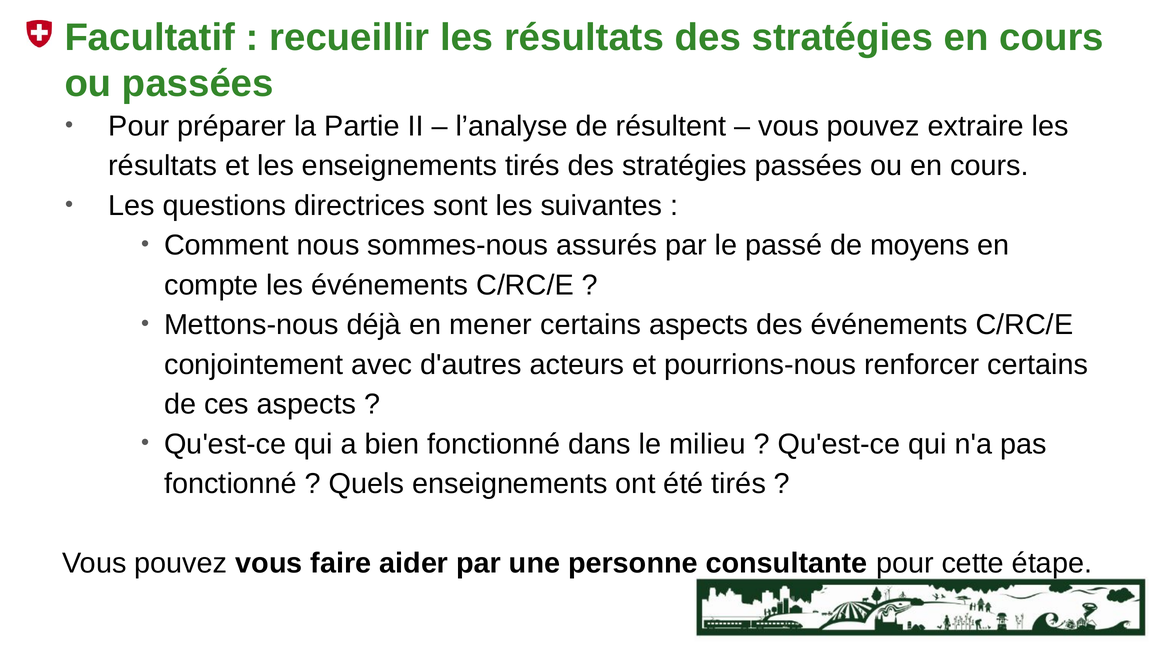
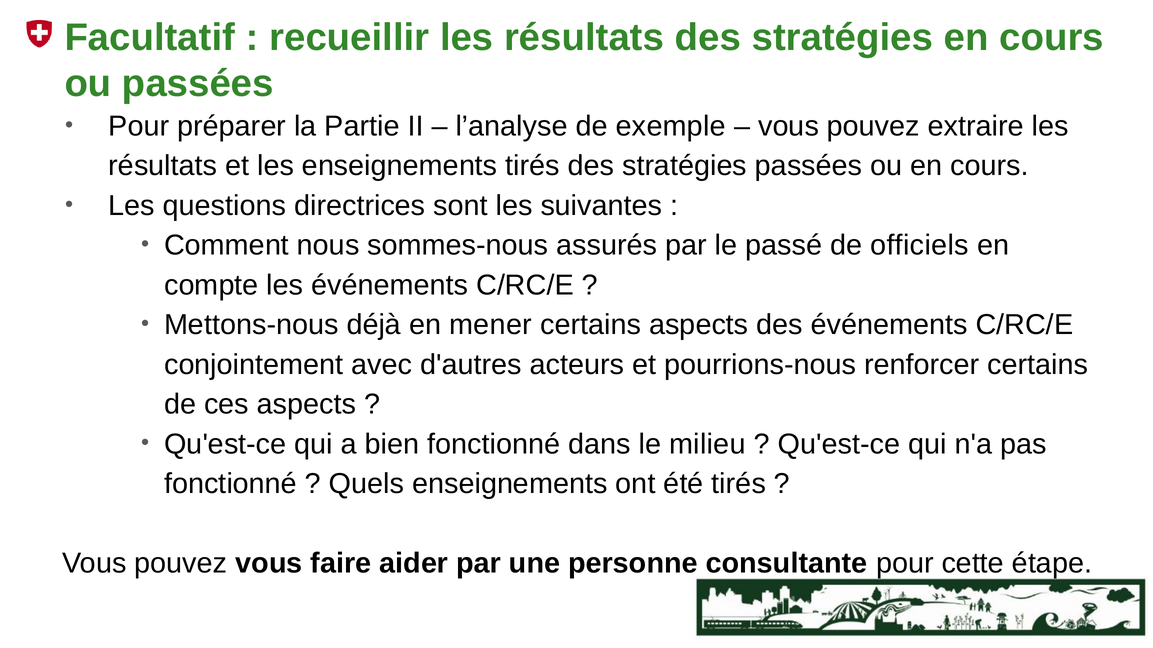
résultent: résultent -> exemple (671, 126)
moyens: moyens -> officiels (920, 246)
